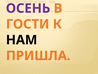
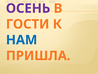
НАМ colour: black -> blue (22, 40)
